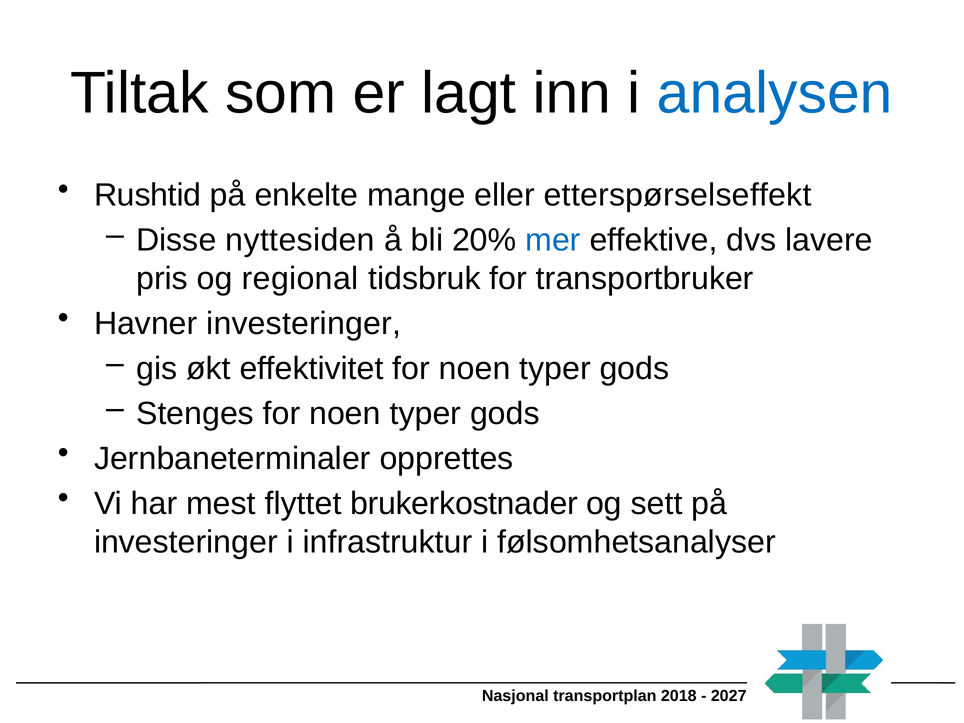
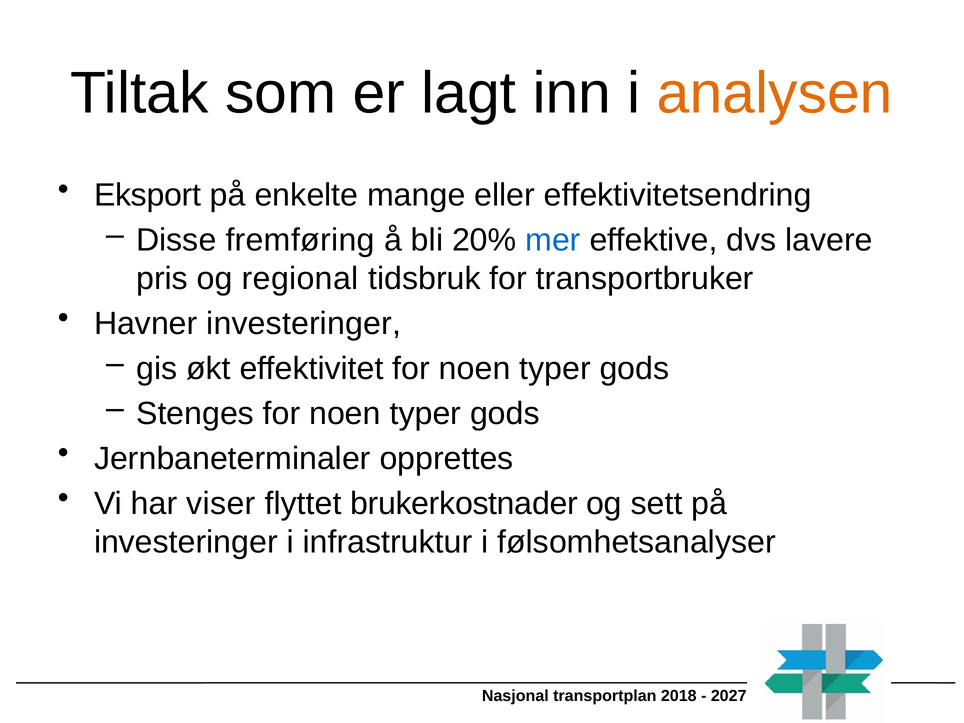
analysen colour: blue -> orange (775, 93)
Rushtid: Rushtid -> Eksport (148, 195)
etterspørselseffekt: etterspørselseffekt -> effektivitetsendring (678, 195)
nyttesiden: nyttesiden -> fremføring (300, 240)
mest: mest -> viser (221, 503)
